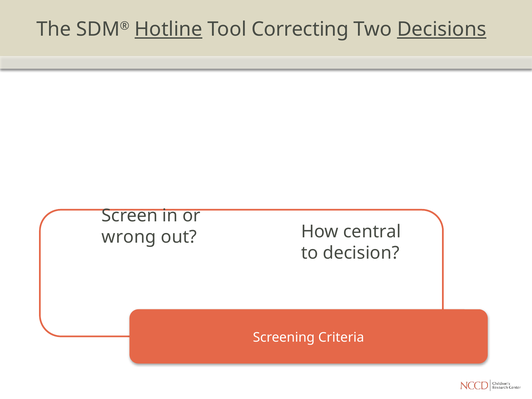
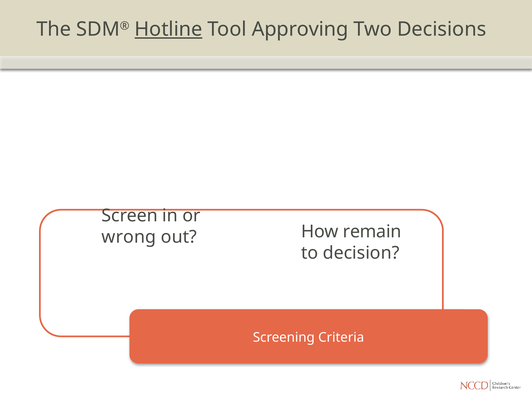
Correcting: Correcting -> Approving (300, 29)
Decisions underline: present -> none (442, 29)
central: central -> remain (372, 232)
